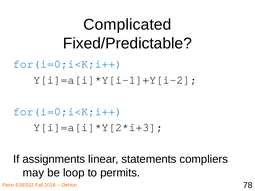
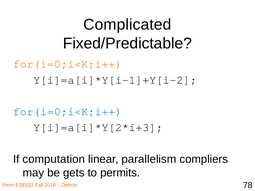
for(i=0;i<K;i++ colour: blue -> orange (68, 64)
assignments: assignments -> computation (54, 159)
statements: statements -> parallelism (149, 159)
loop: loop -> gets (74, 173)
